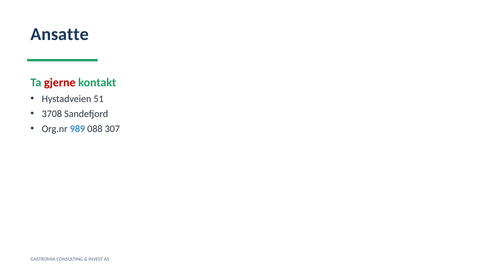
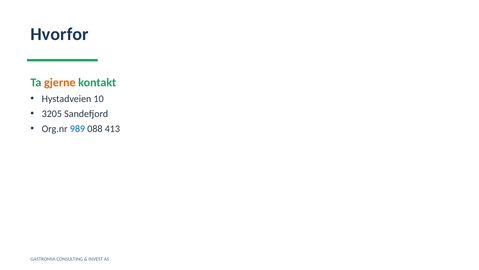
Ansatte: Ansatte -> Hvorfor (60, 34)
gjerne colour: red -> orange (60, 82)
51: 51 -> 10 (99, 98)
3708: 3708 -> 3205 (52, 113)
307: 307 -> 413 (112, 128)
